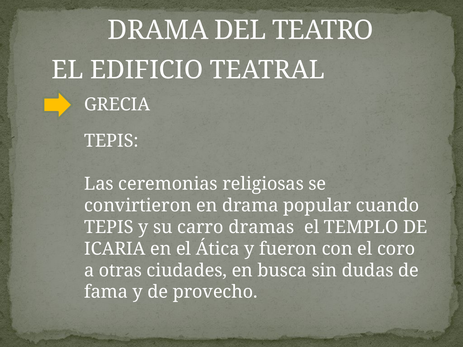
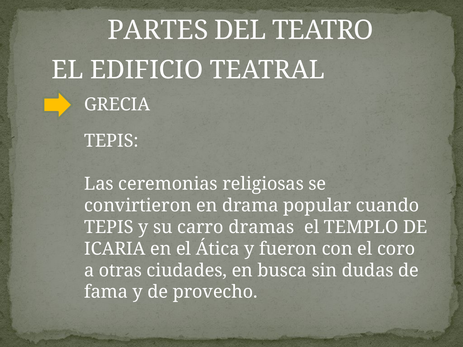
DRAMA: DRAMA -> PARTES (158, 30)
